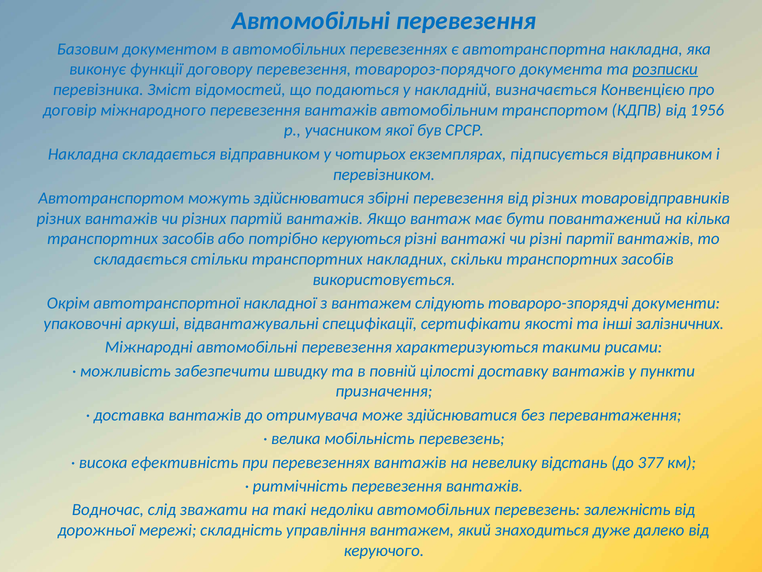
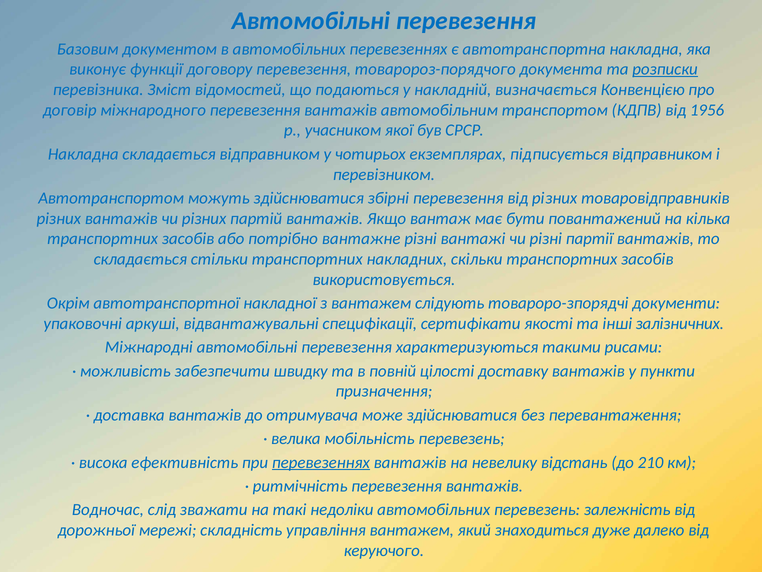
керуються: керуються -> вантажне (361, 239)
перевезеннях underline: none -> present (321, 462)
377: 377 -> 210 (651, 462)
